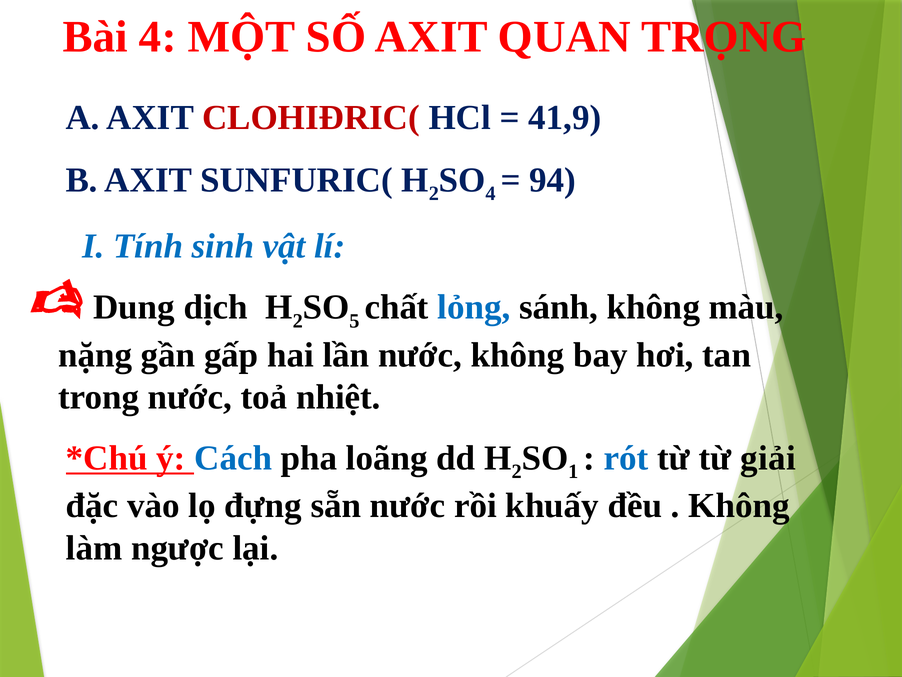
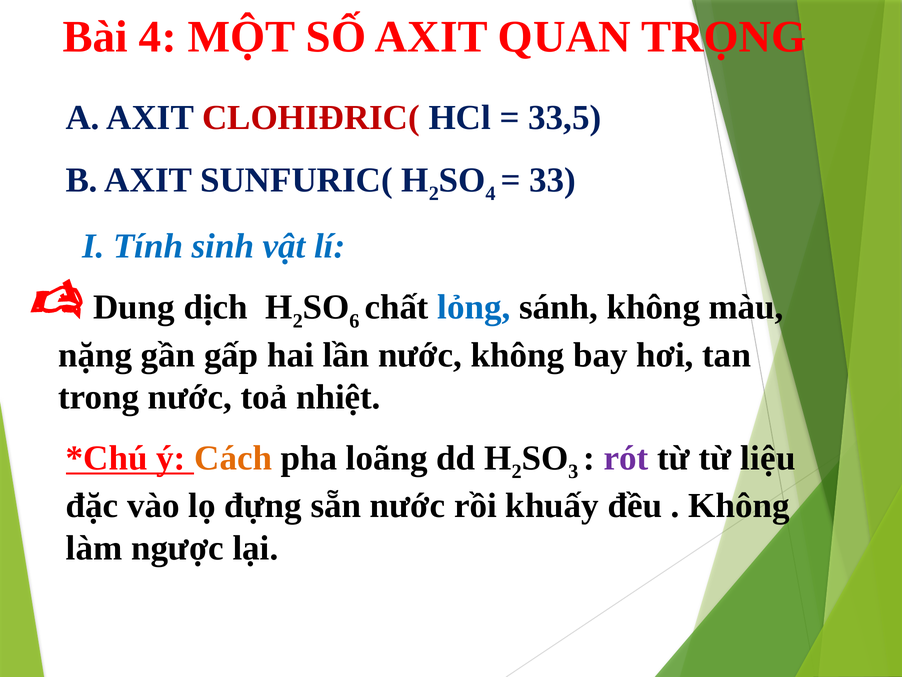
41,9: 41,9 -> 33,5 (565, 118)
94: 94 -> 33 (553, 180)
5: 5 -> 6 (354, 321)
Cách colour: blue -> orange (233, 458)
1: 1 -> 3 (573, 471)
rót colour: blue -> purple (626, 458)
giải: giải -> liệu (768, 458)
